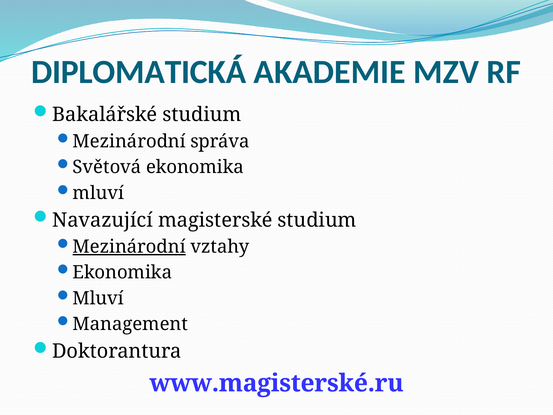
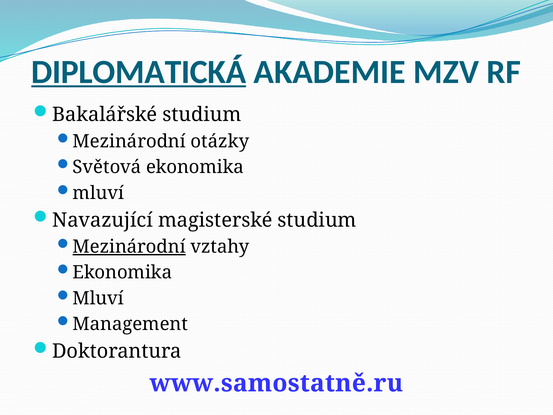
DIPLOMATICKÁ underline: none -> present (139, 72)
správa: správa -> otázky (220, 141)
www.magisterské.ru: www.magisterské.ru -> www.samostatně.ru (276, 383)
